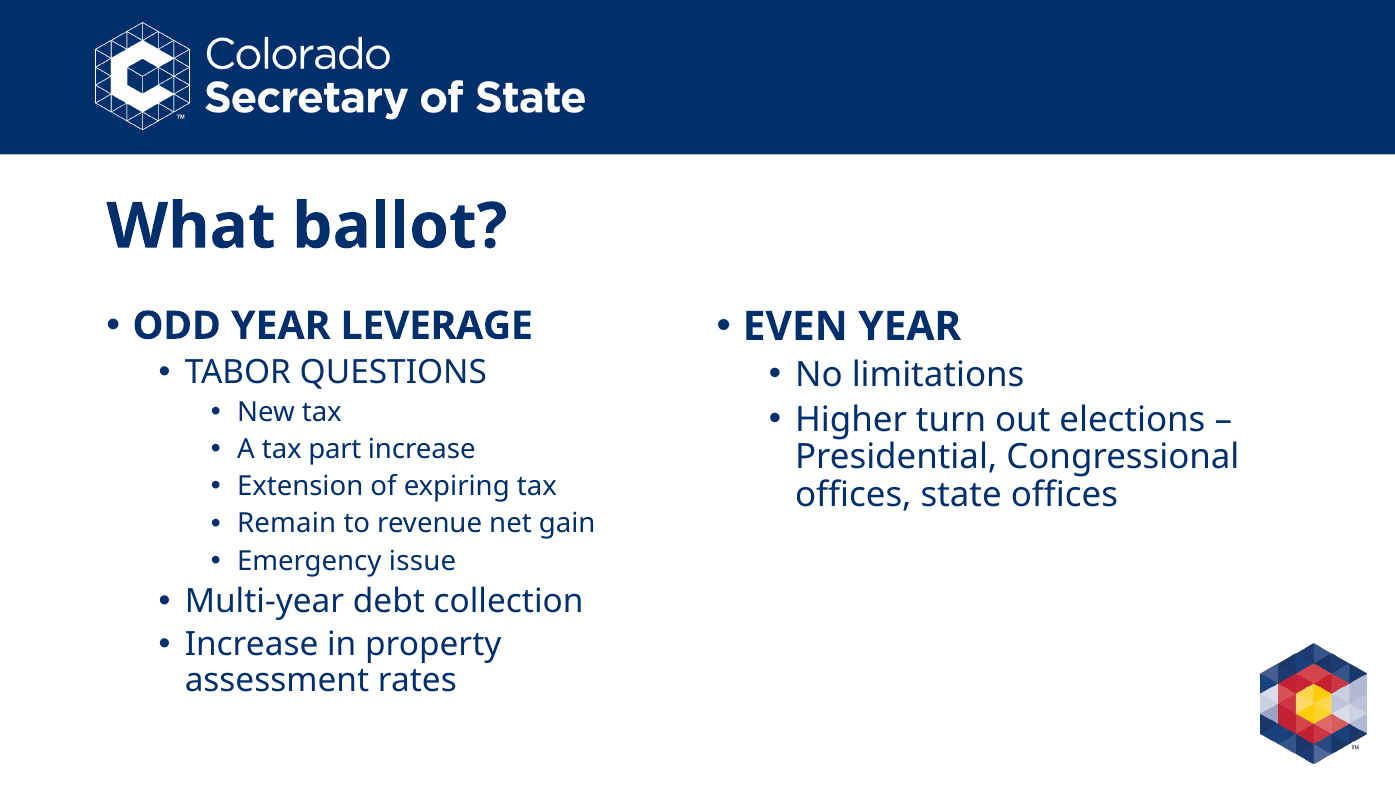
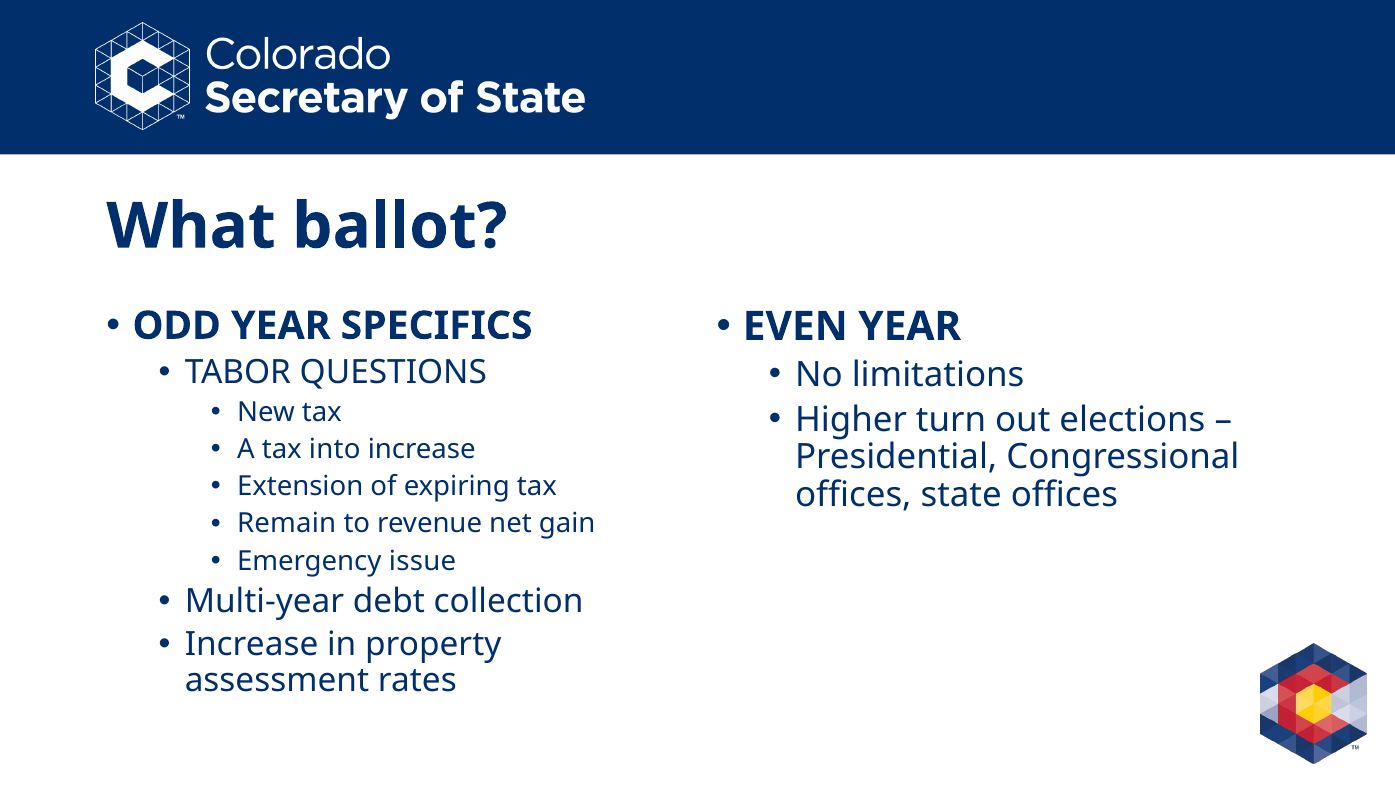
LEVERAGE: LEVERAGE -> SPECIFICS (437, 326)
part: part -> into (335, 450)
